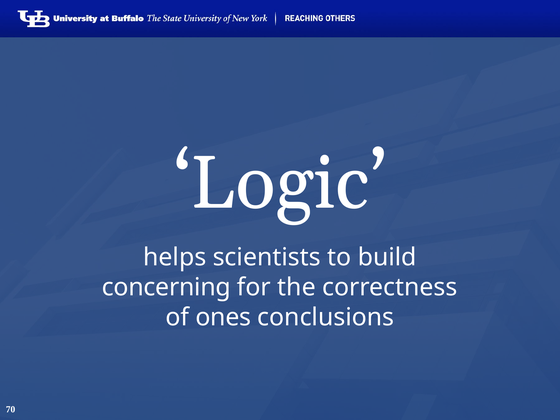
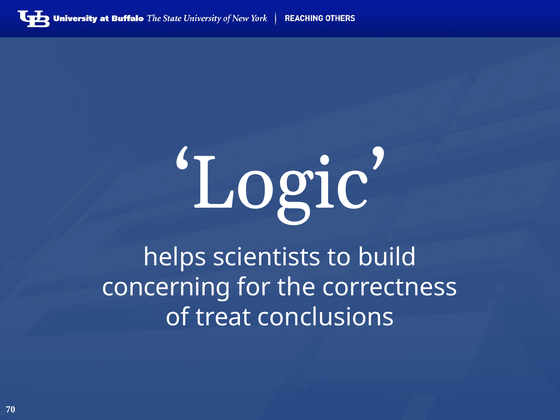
ones: ones -> treat (223, 317)
